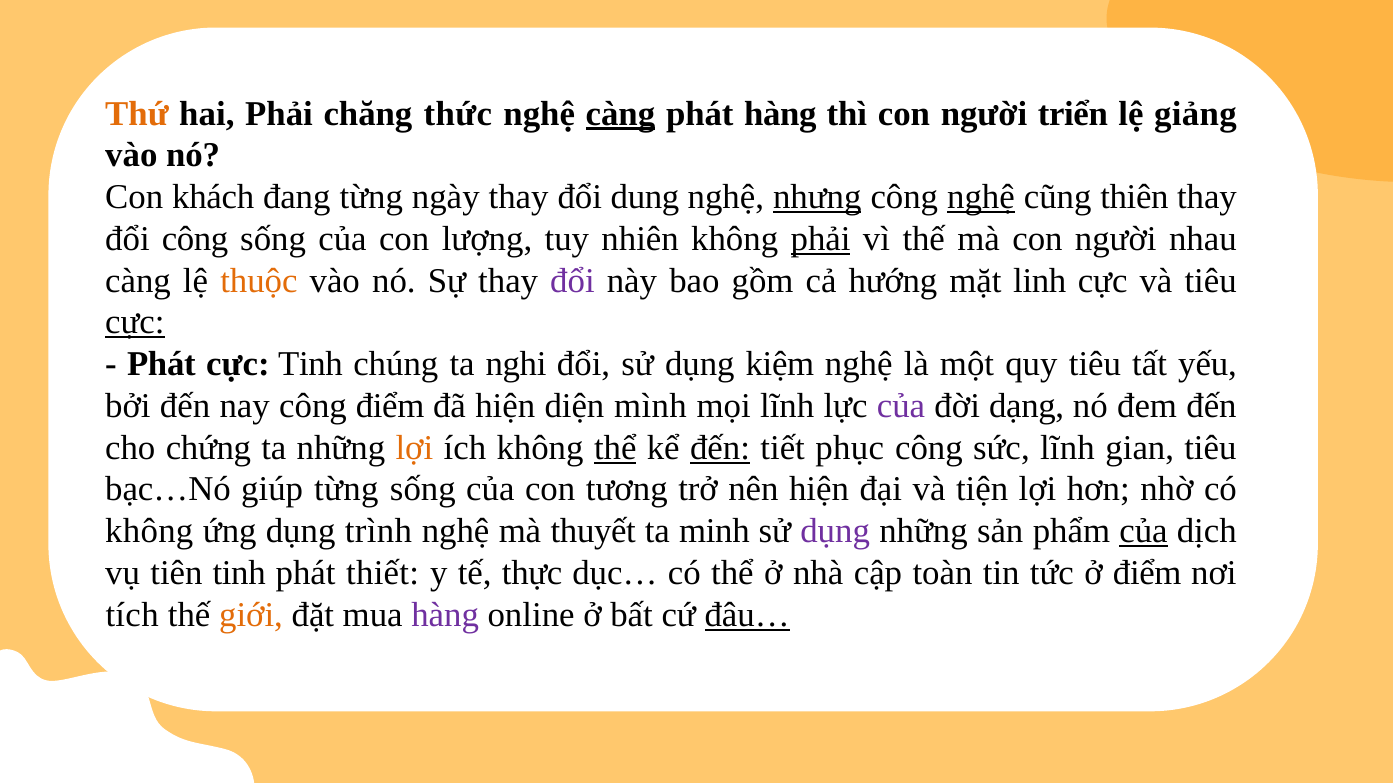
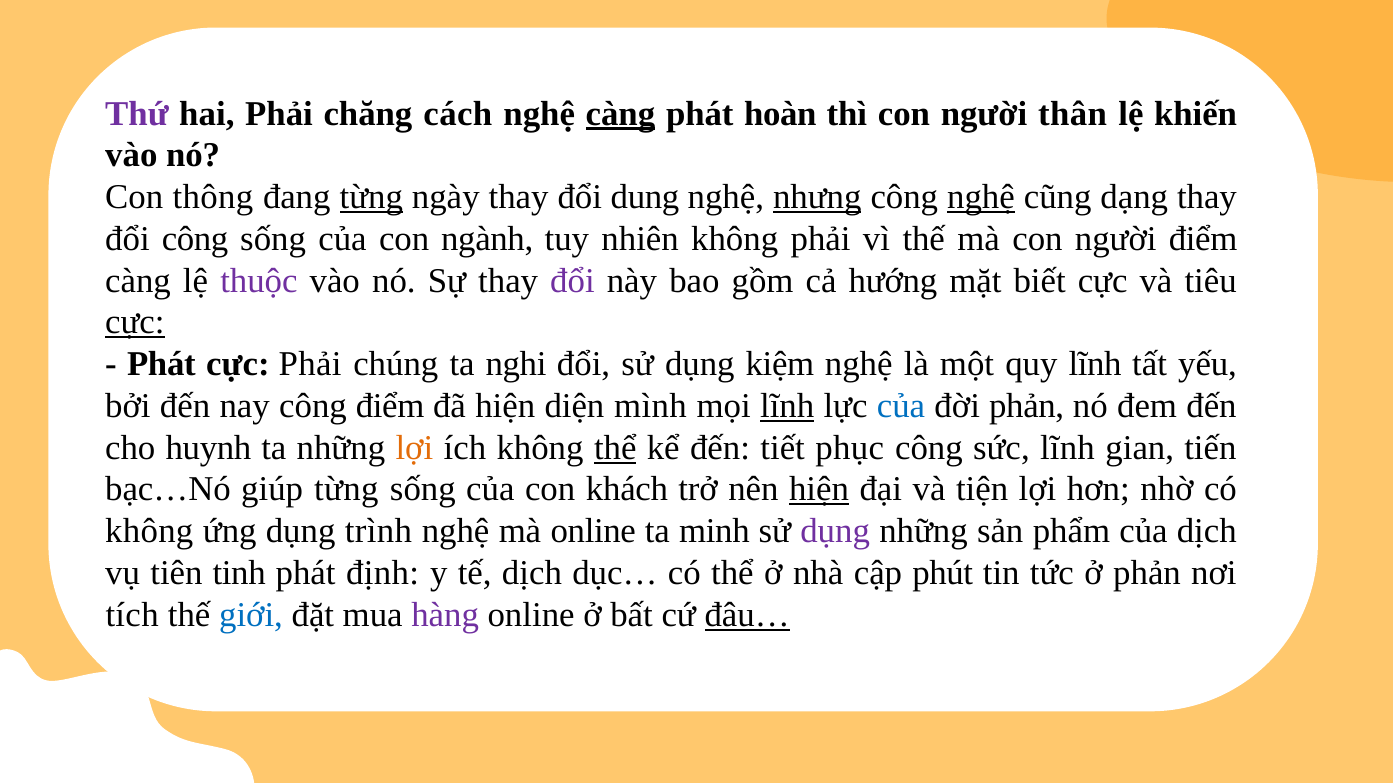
Thứ colour: orange -> purple (137, 114)
thức: thức -> cách (458, 114)
phát hàng: hàng -> hoàn (780, 114)
triển: triển -> thân (1073, 114)
giảng: giảng -> khiến (1196, 114)
khách: khách -> thông (213, 197)
từng underline: none -> present (371, 197)
thiên: thiên -> dạng (1134, 197)
lượng: lượng -> ngành (487, 239)
phải underline: present -> none (821, 239)
người nhau: nhau -> điểm (1203, 239)
thuộc colour: orange -> purple (259, 281)
linh: linh -> biết (1040, 281)
cực Tinh: Tinh -> Phải (310, 364)
quy tiêu: tiêu -> lĩnh (1095, 364)
lĩnh underline: none -> present (787, 406)
của colour: purple -> blue (901, 406)
đời dạng: dạng -> phản (1027, 406)
chứng: chứng -> huynh (209, 448)
đến underline: present -> none (720, 448)
gian tiêu: tiêu -> tiến (1210, 448)
tương: tương -> khách (627, 490)
hiện underline: none -> present (819, 490)
mà thuyết: thuyết -> online (593, 532)
của underline: present -> none (1143, 532)
thiết: thiết -> định (383, 573)
tế thực: thực -> dịch (532, 573)
toàn: toàn -> phút (943, 573)
ở điểm: điểm -> phản (1147, 573)
giới colour: orange -> blue (251, 615)
